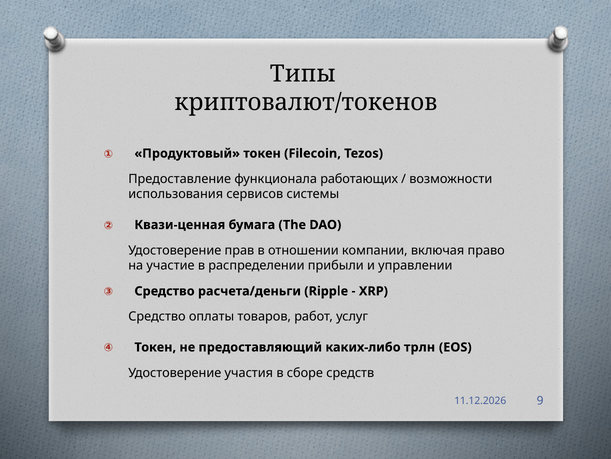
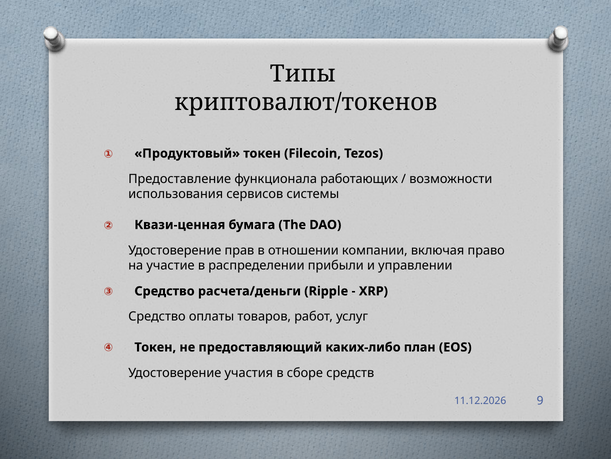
трлн: трлн -> план (420, 347)
